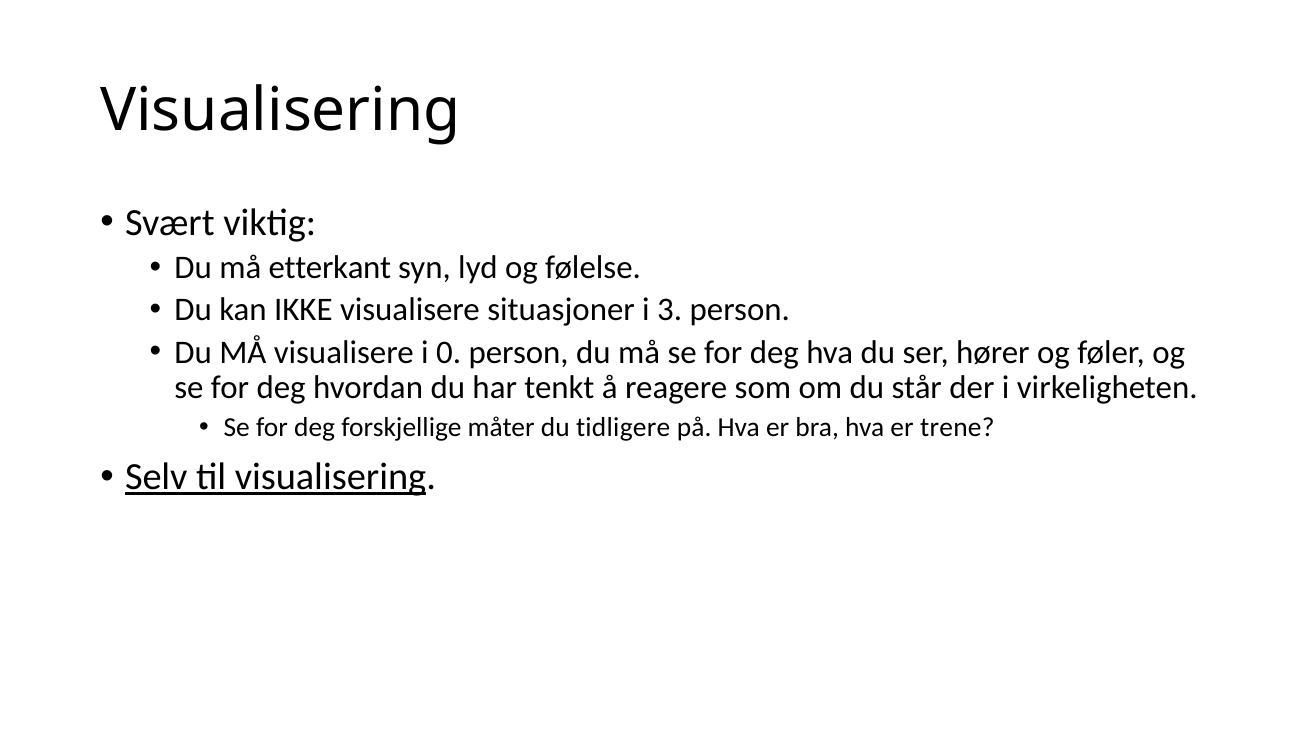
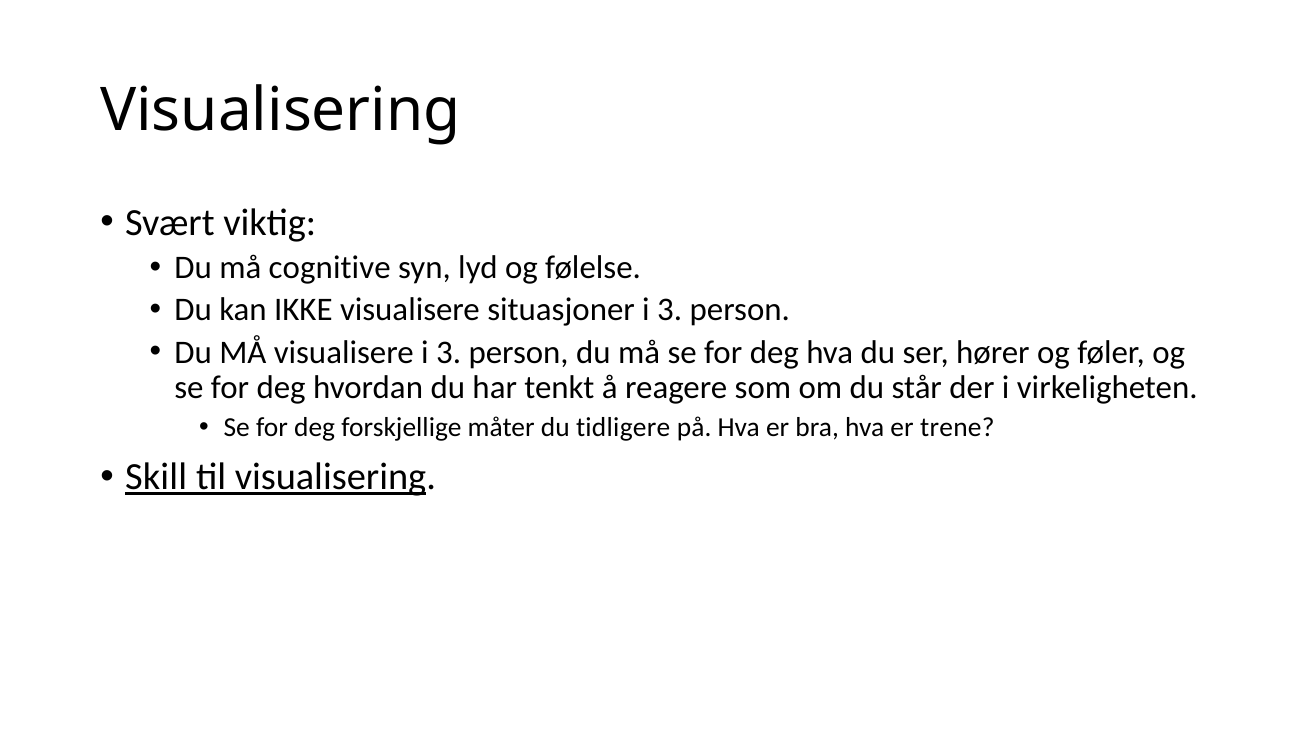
etterkant: etterkant -> cognitive (330, 268)
visualisere i 0: 0 -> 3 (449, 353)
Selv: Selv -> Skill (156, 477)
